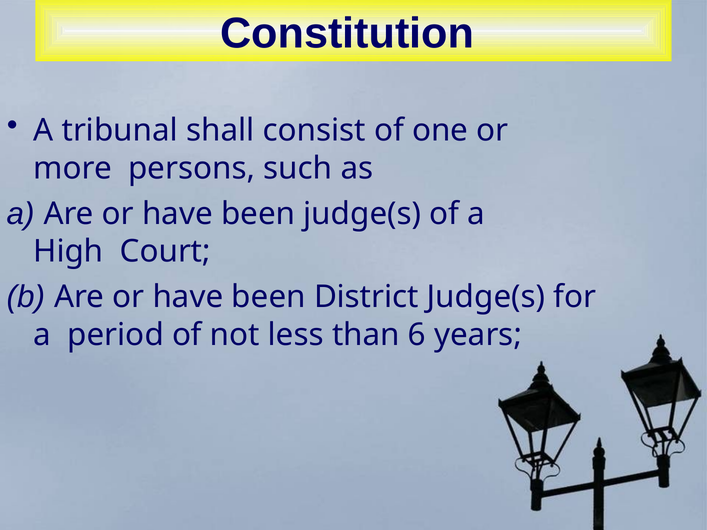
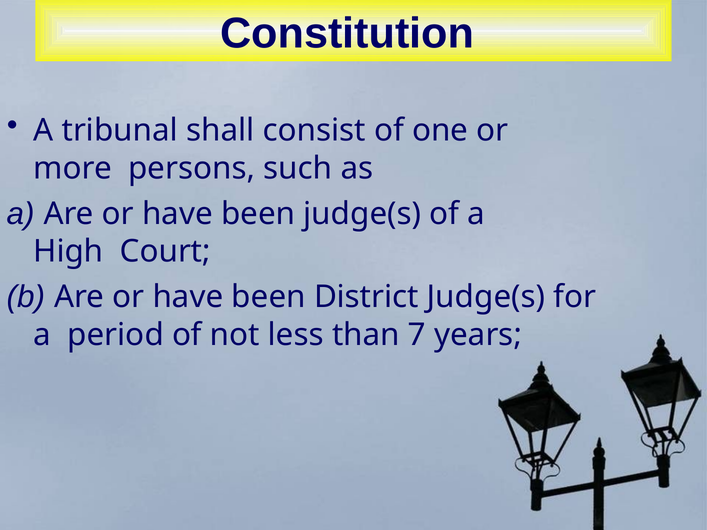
6: 6 -> 7 (417, 335)
